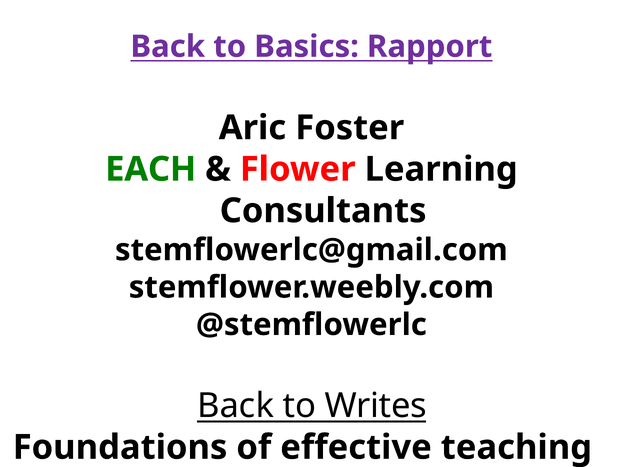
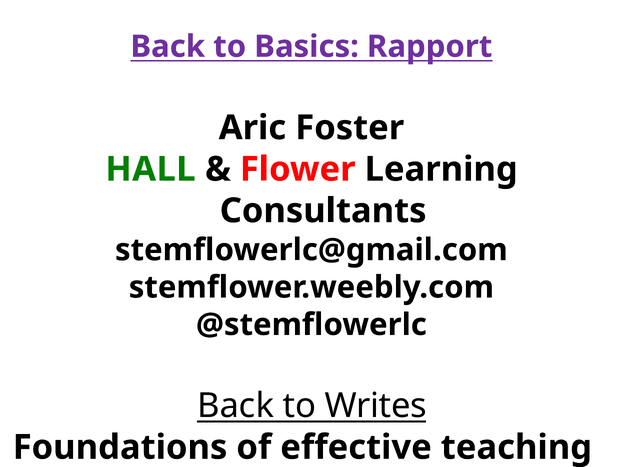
EACH: EACH -> HALL (150, 169)
